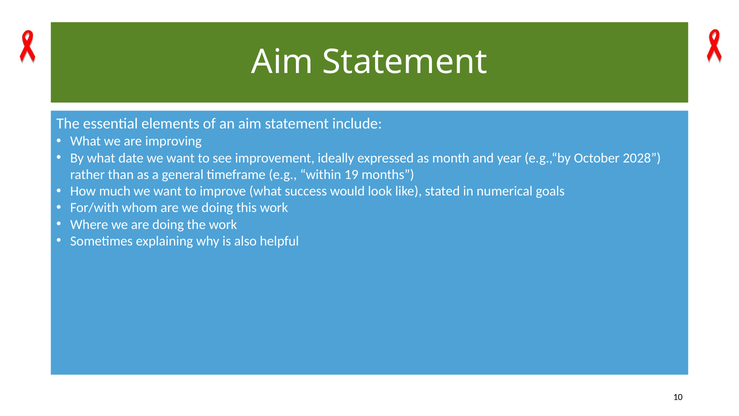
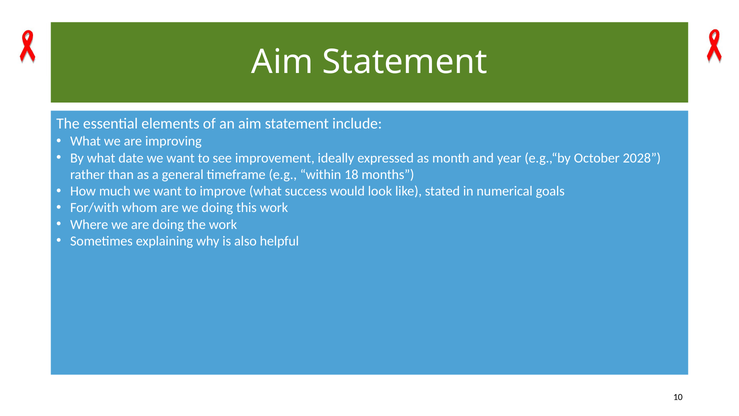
19: 19 -> 18 (351, 174)
